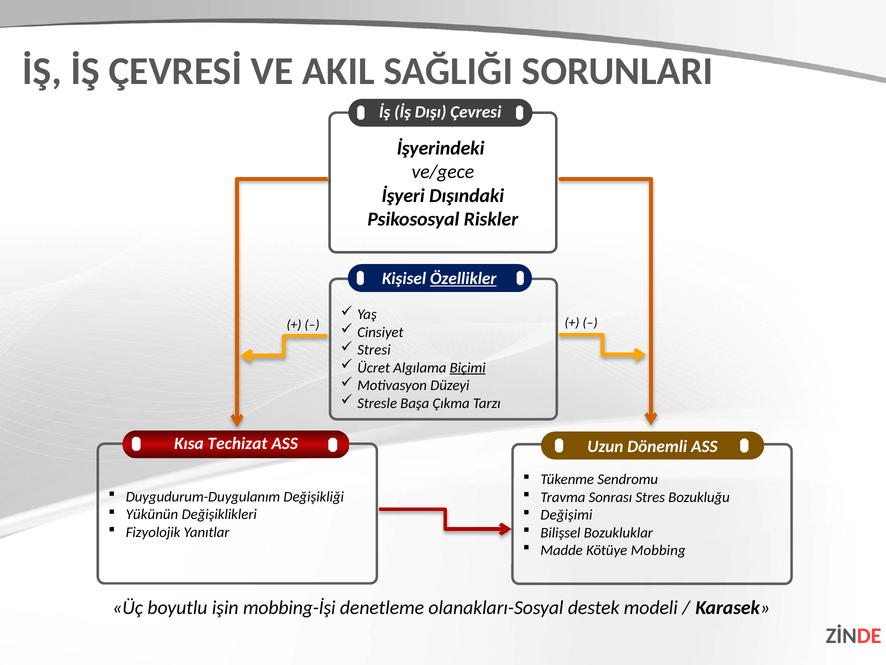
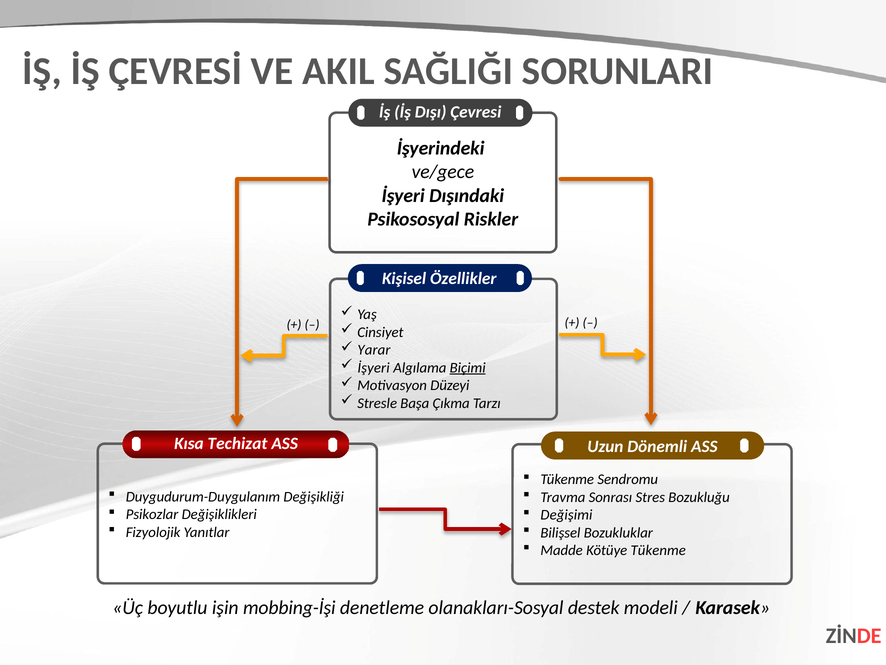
Özellikler underline: present -> none (463, 278)
Stresi: Stresi -> Yarar (374, 350)
Ücret: Ücret -> İşyeri (374, 368)
Yükünün: Yükünün -> Psikozlar (152, 514)
Kötüye Mobbing: Mobbing -> Tükenme (658, 550)
